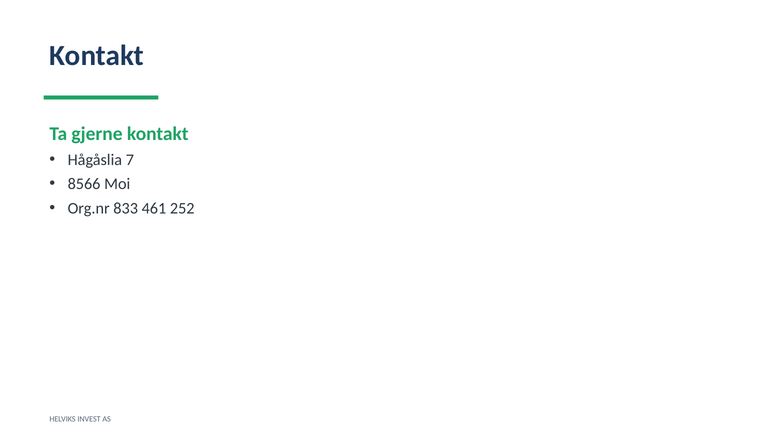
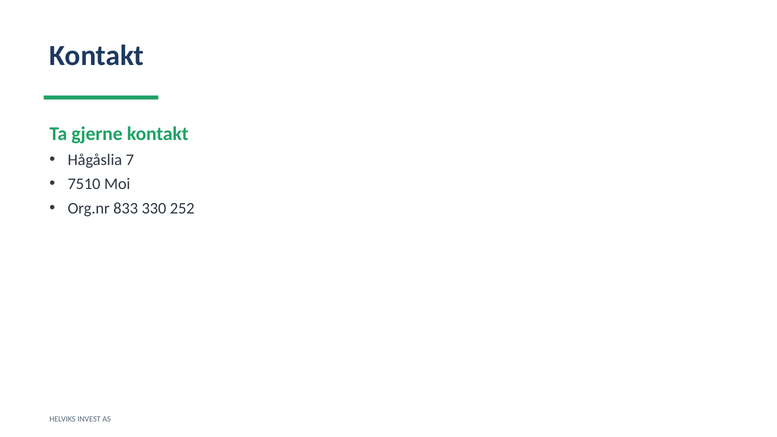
8566: 8566 -> 7510 (84, 184)
461: 461 -> 330 (154, 208)
